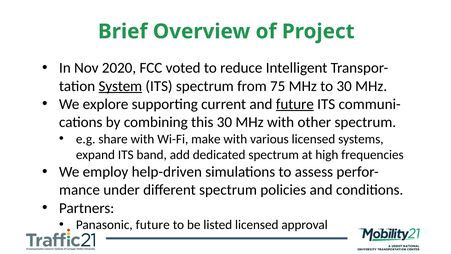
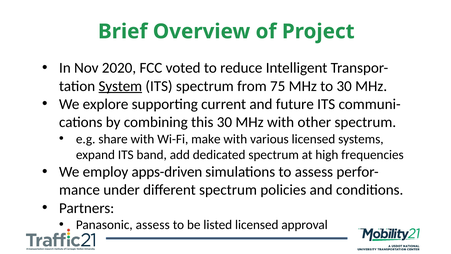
future underline: present -> none (295, 104)
help-driven: help-driven -> apps-driven (167, 172)
Panasonic future: future -> assess (153, 225)
